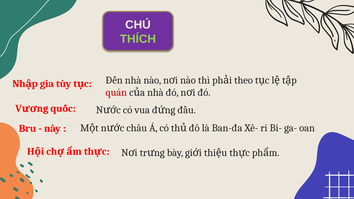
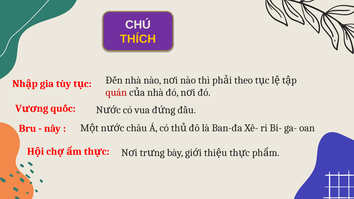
THÍCH colour: light green -> yellow (138, 39)
